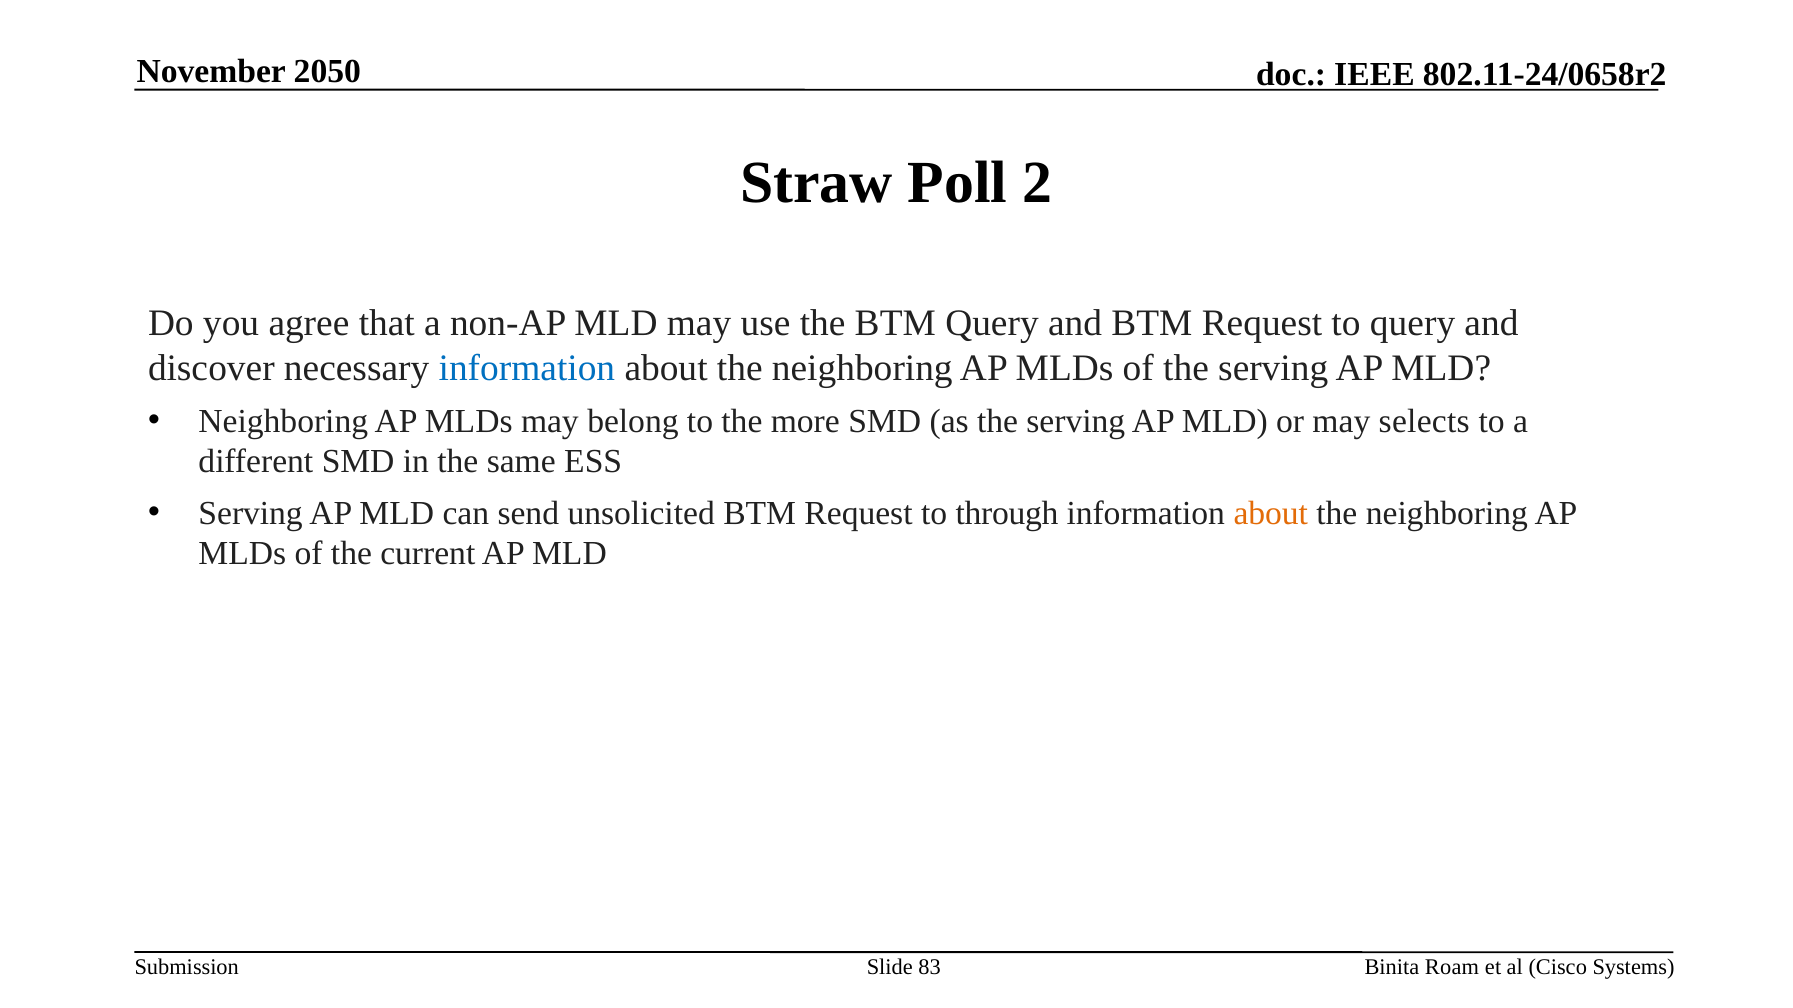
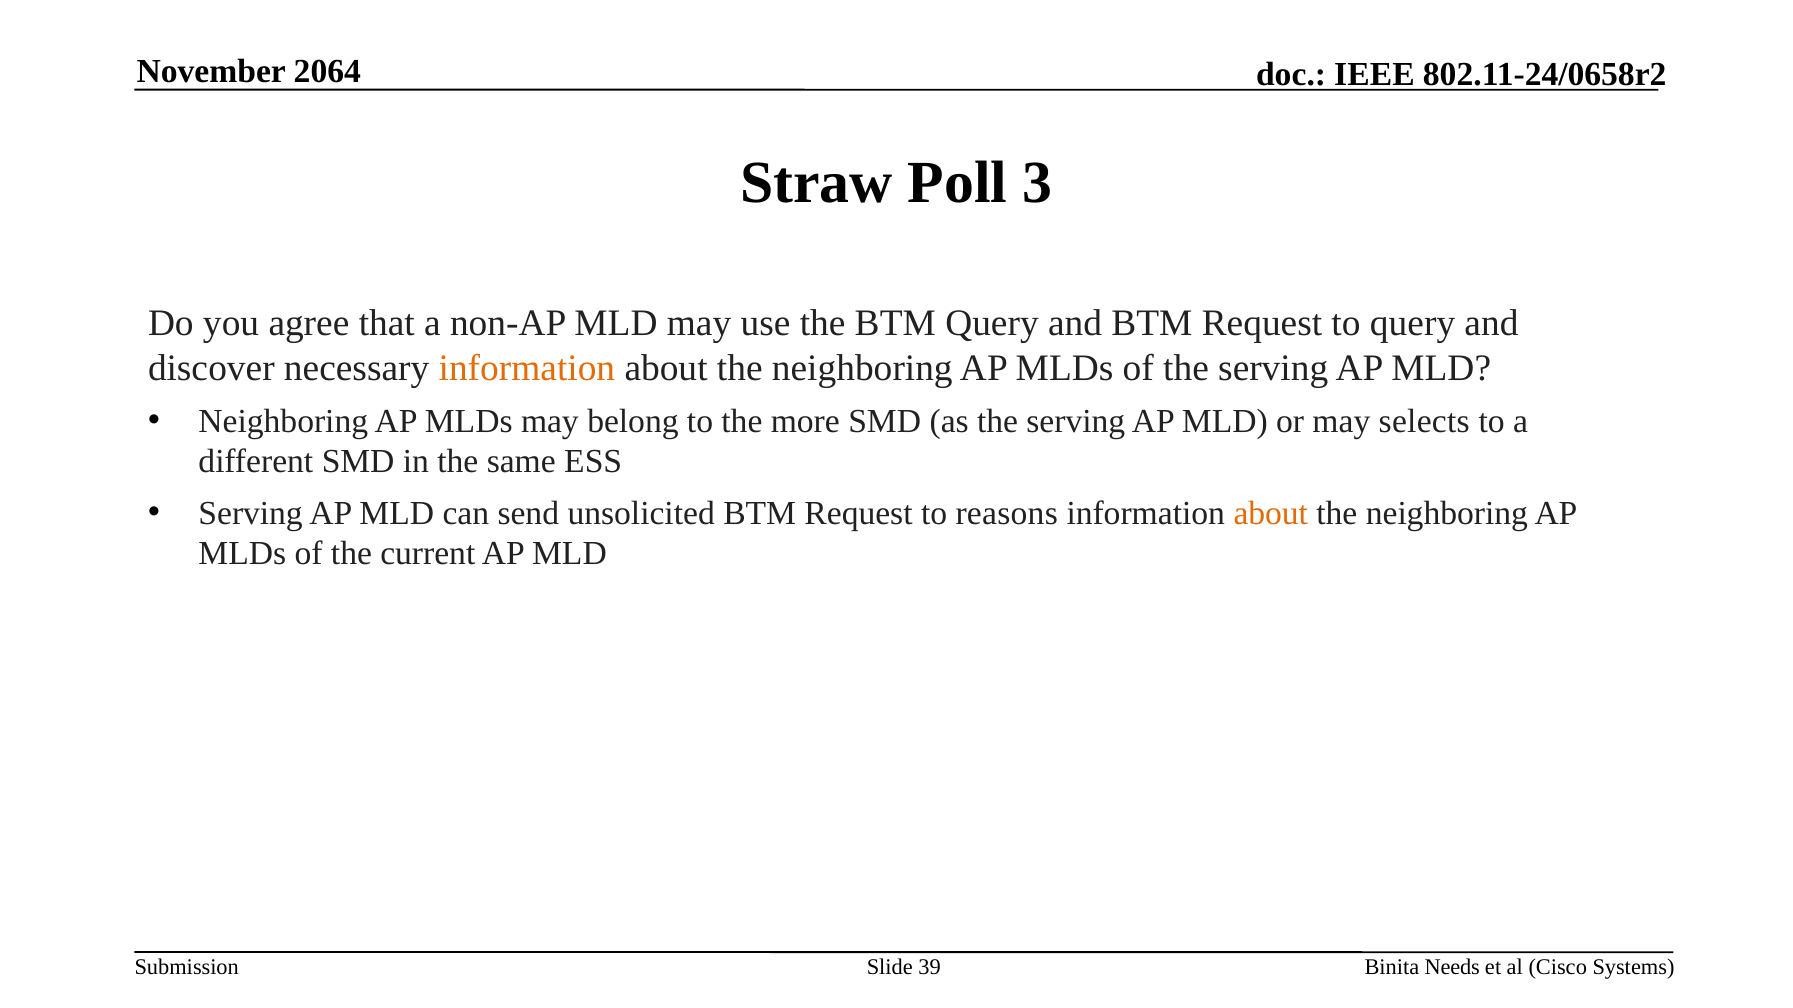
2050: 2050 -> 2064 (327, 71)
2: 2 -> 3 (1037, 183)
information colour: blue -> orange (527, 368)
through: through -> reasons (1007, 513)
83: 83 -> 39 (930, 967)
Roam: Roam -> Needs (1452, 967)
